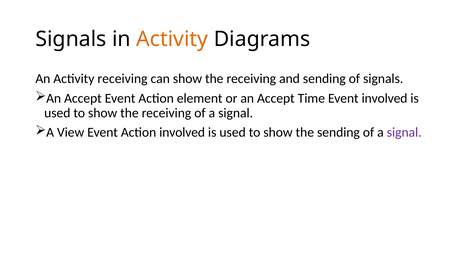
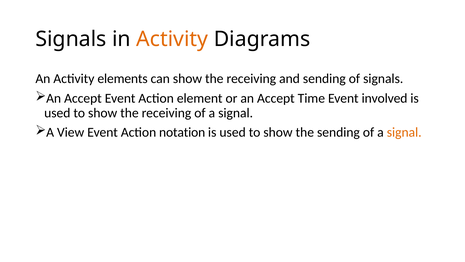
Activity receiving: receiving -> elements (123, 79)
Action involved: involved -> notation (182, 132)
signal colour: purple -> orange (404, 132)
